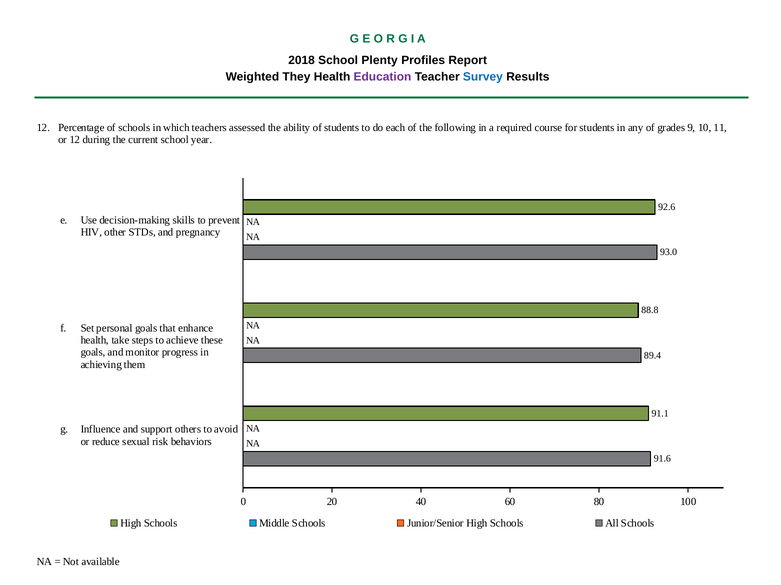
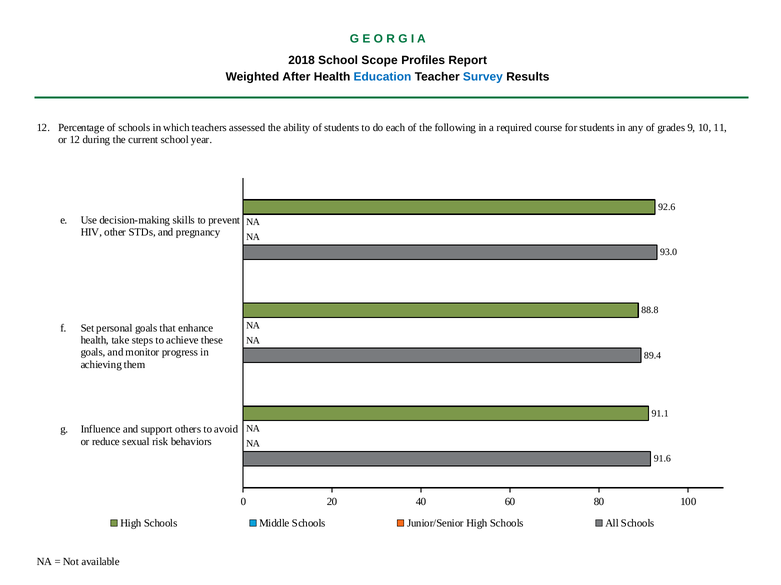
Plenty: Plenty -> Scope (380, 61)
They: They -> After (296, 77)
Education colour: purple -> blue (382, 77)
